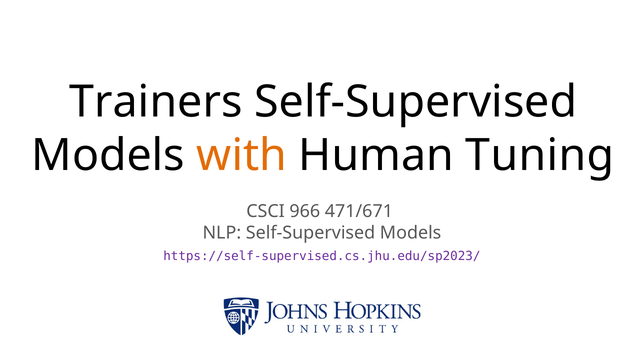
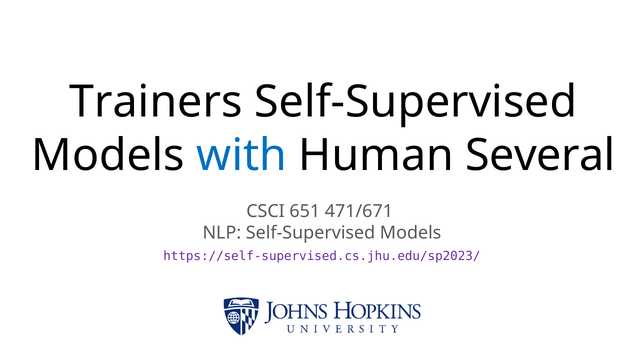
with colour: orange -> blue (242, 156)
Tuning: Tuning -> Several (540, 156)
966: 966 -> 651 (305, 212)
